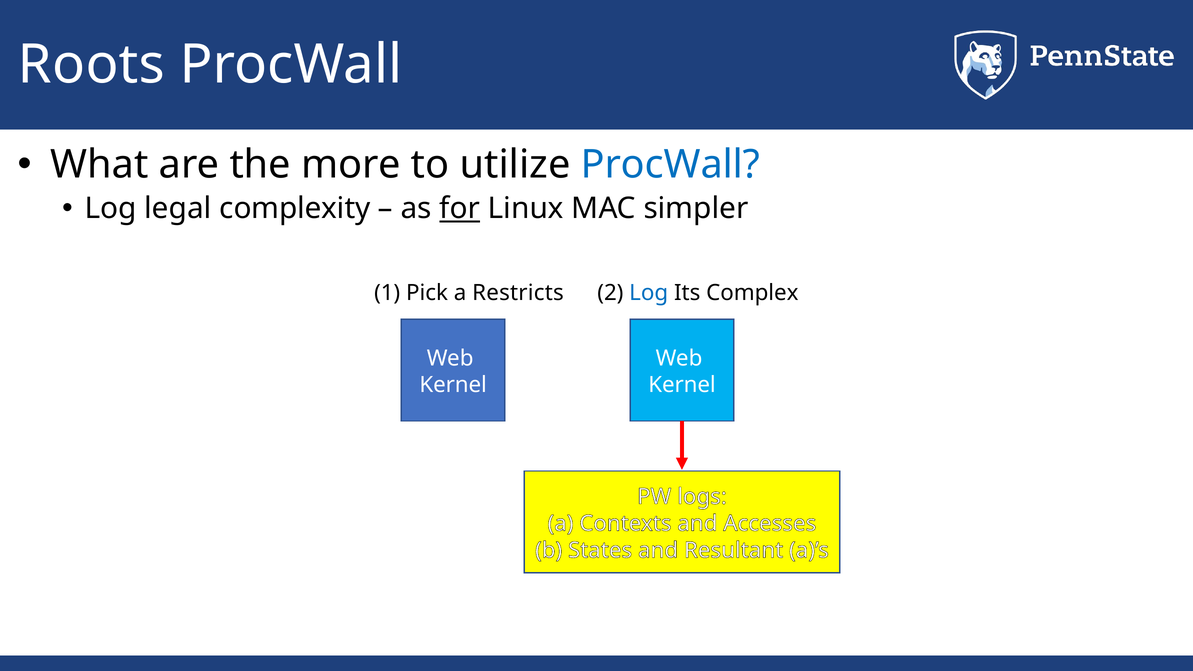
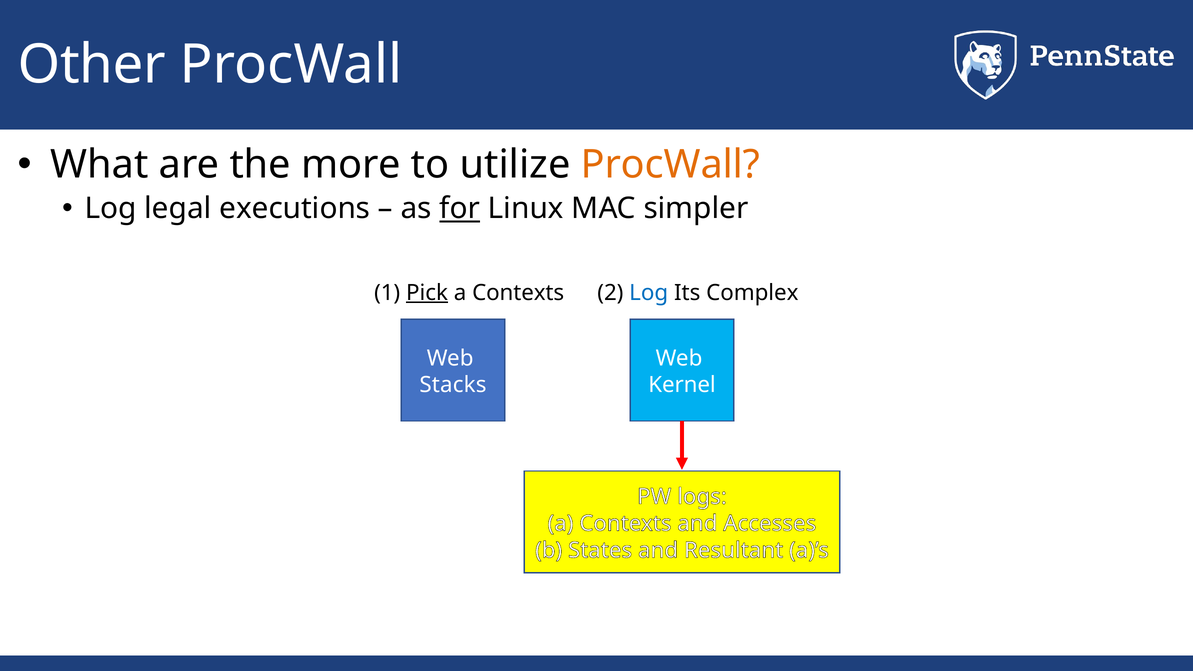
Roots: Roots -> Other (92, 64)
ProcWall colour: blue -> orange (671, 165)
complexity: complexity -> executions (295, 209)
Pick underline: none -> present (427, 293)
Restricts: Restricts -> Contexts (518, 293)
Kernel: Kernel -> Stacks (453, 385)
